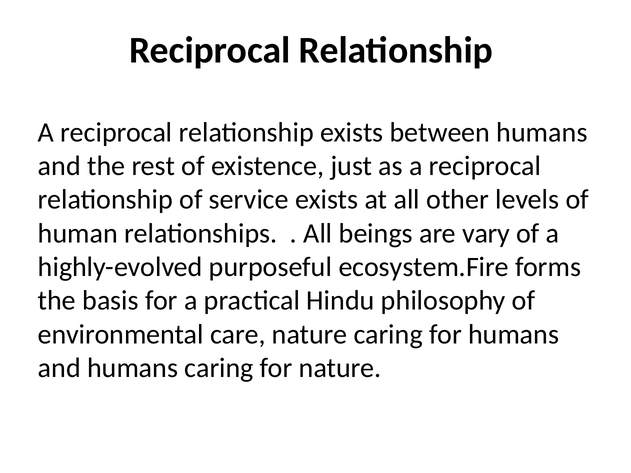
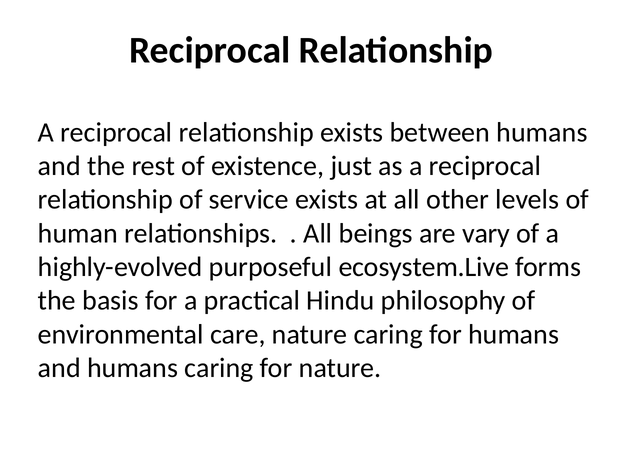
ecosystem.Fire: ecosystem.Fire -> ecosystem.Live (424, 267)
